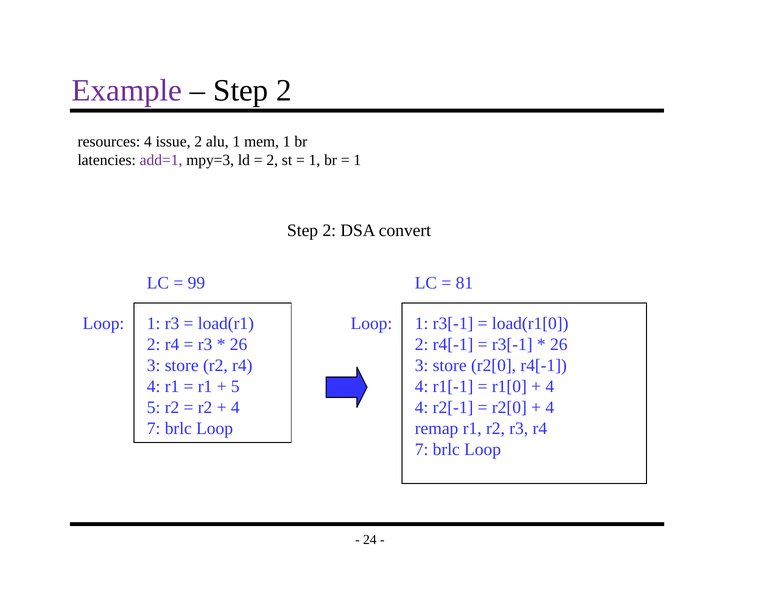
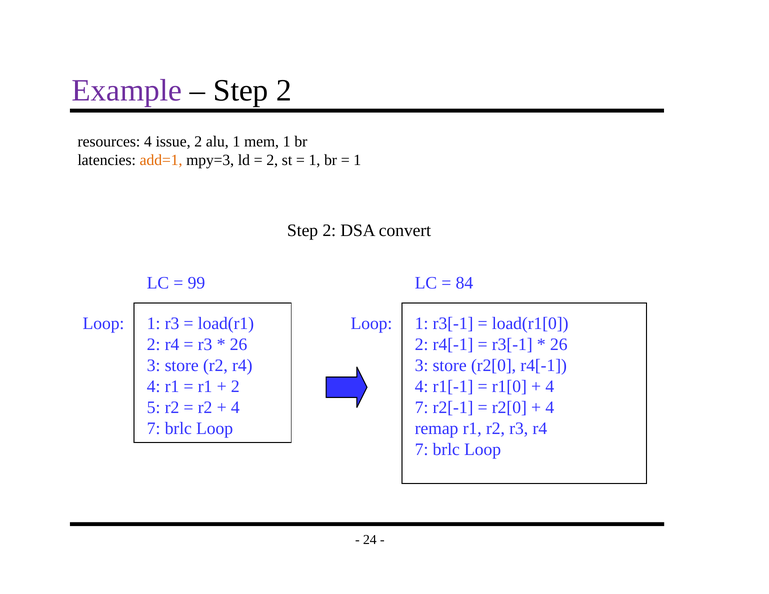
add=1 colour: purple -> orange (161, 160)
81: 81 -> 84 (464, 283)
5: 5 -> 2 (235, 387)
4: 4 -> 7 (422, 408)
